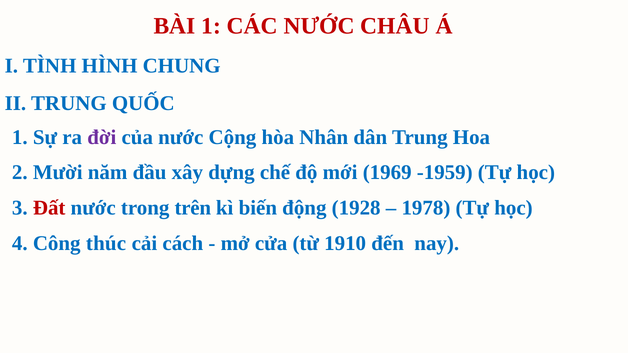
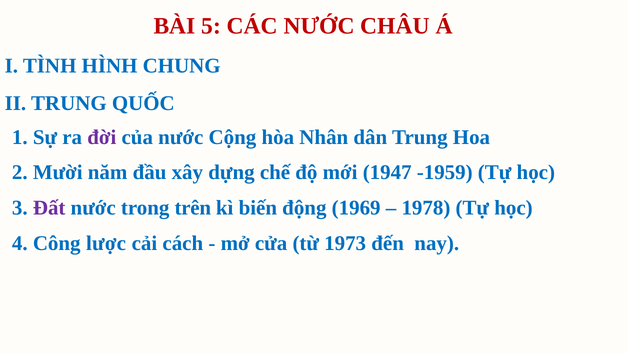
BÀI 1: 1 -> 5 (211, 26)
1969: 1969 -> 1947 (387, 173)
Đất colour: red -> purple (49, 208)
1928: 1928 -> 1969 (356, 208)
thúc: thúc -> lược (106, 244)
1910: 1910 -> 1973 (345, 244)
